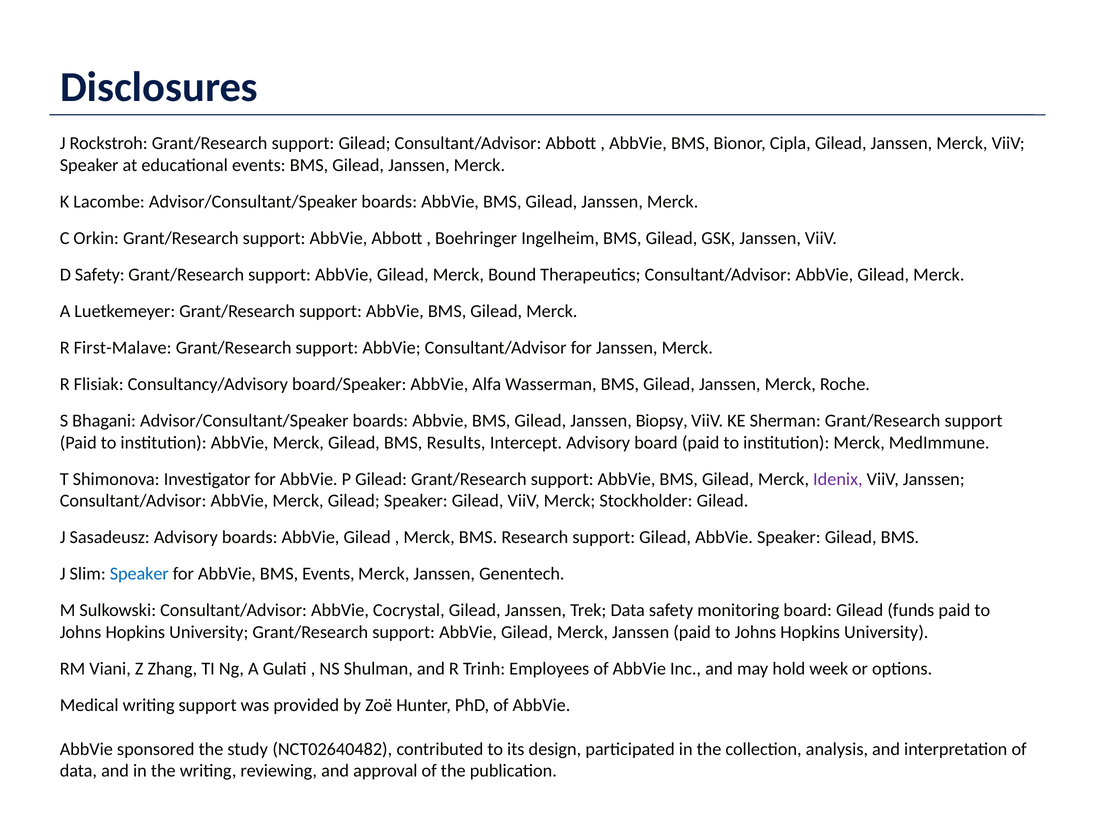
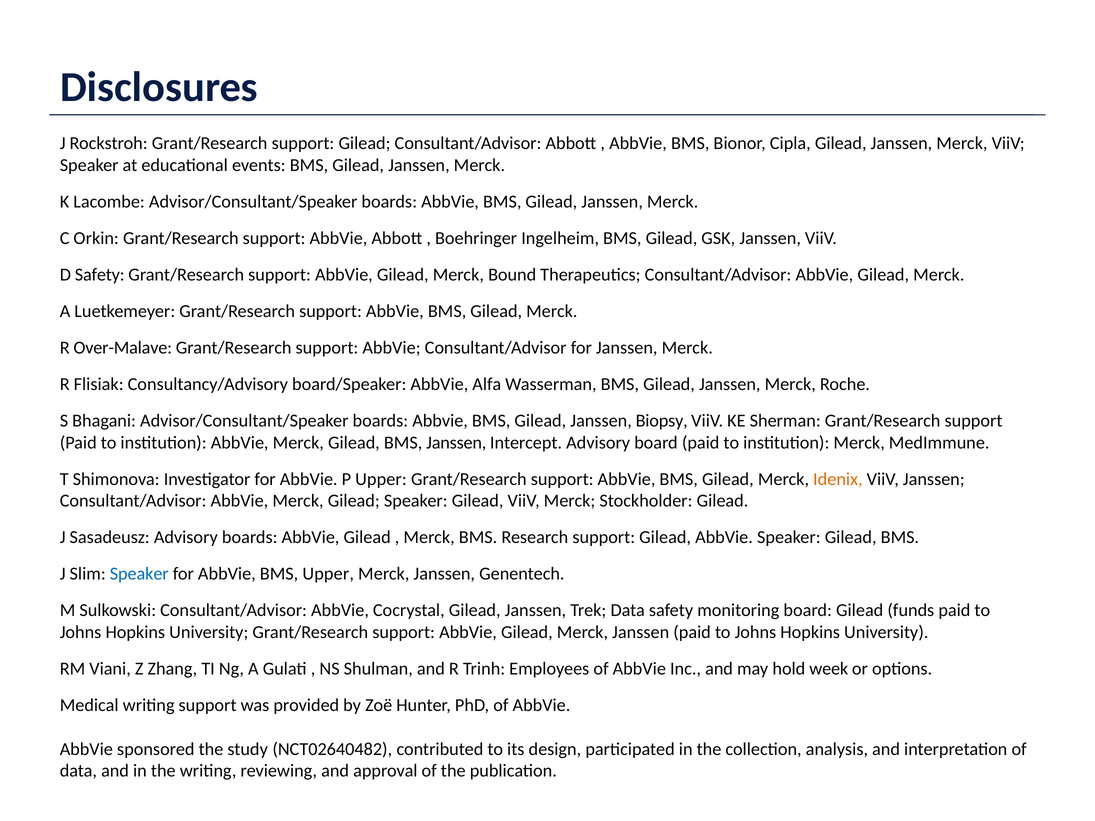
First-Malave: First-Malave -> Over-Malave (123, 348)
BMS Results: Results -> Janssen (456, 443)
P Gilead: Gilead -> Upper (381, 479)
Idenix colour: purple -> orange (838, 479)
BMS Events: Events -> Upper (328, 574)
